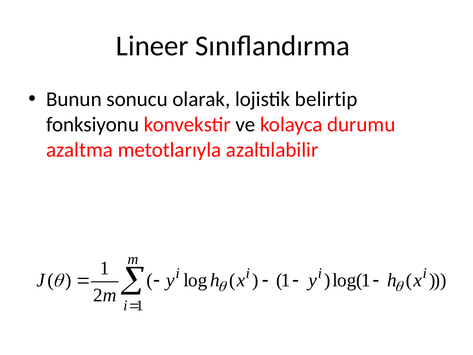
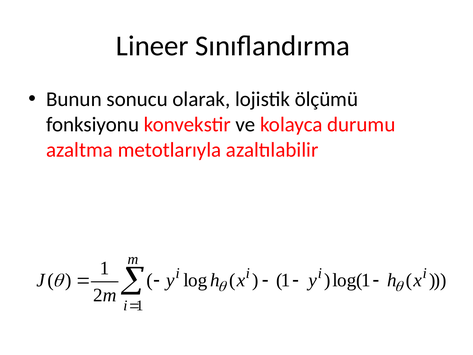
belirtip: belirtip -> ölçümü (326, 99)
